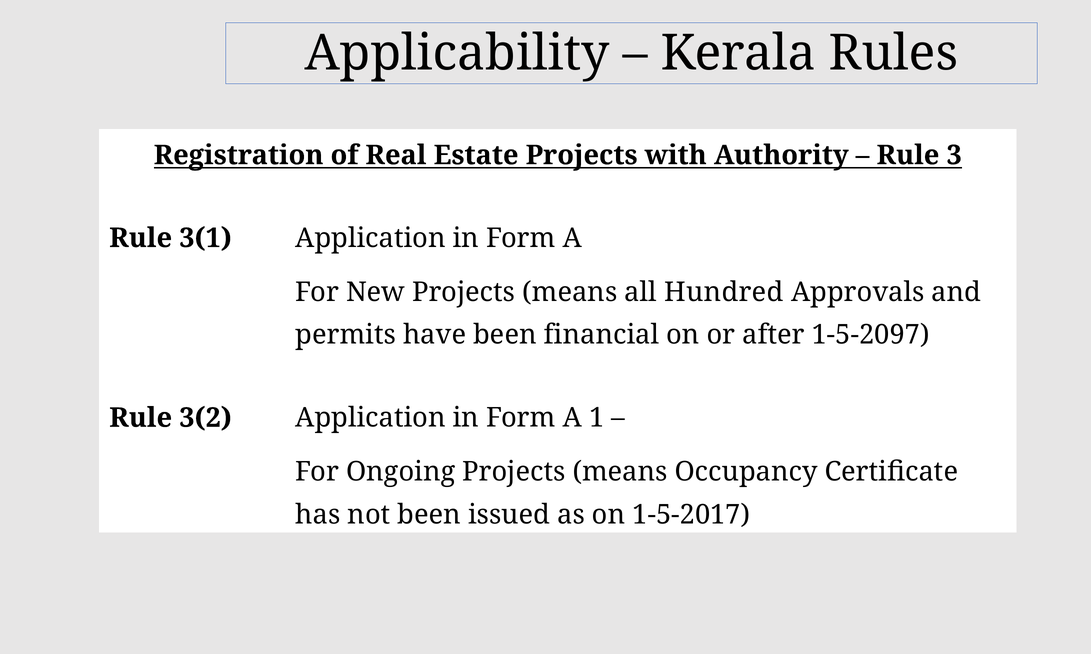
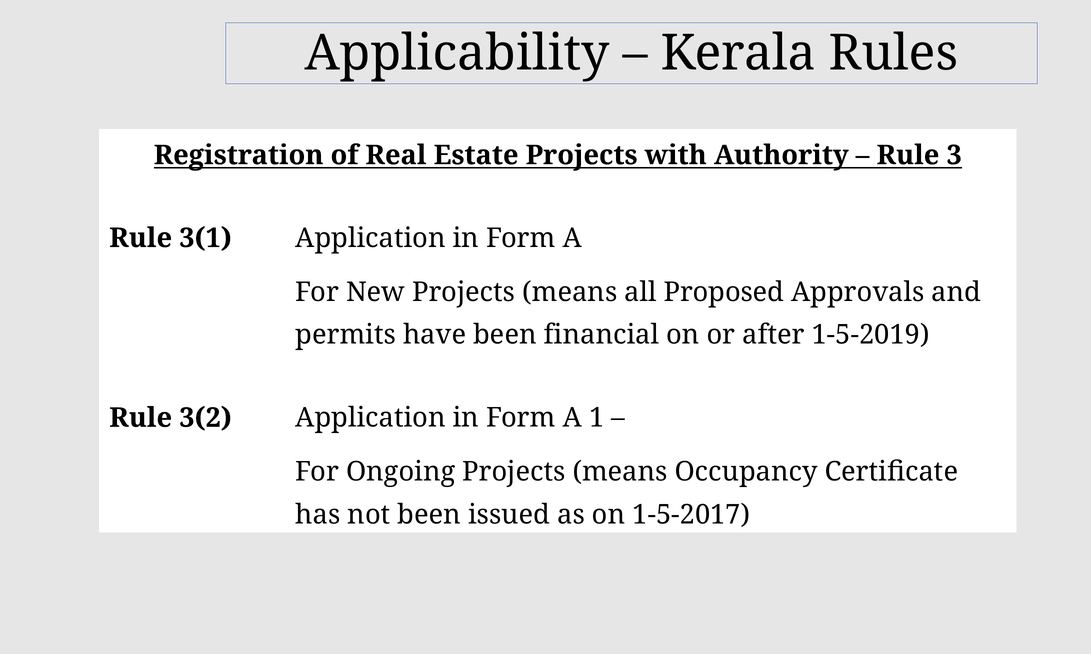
Hundred: Hundred -> Proposed (724, 292)
1-5-2097: 1-5-2097 -> 1-5-2019 (871, 335)
